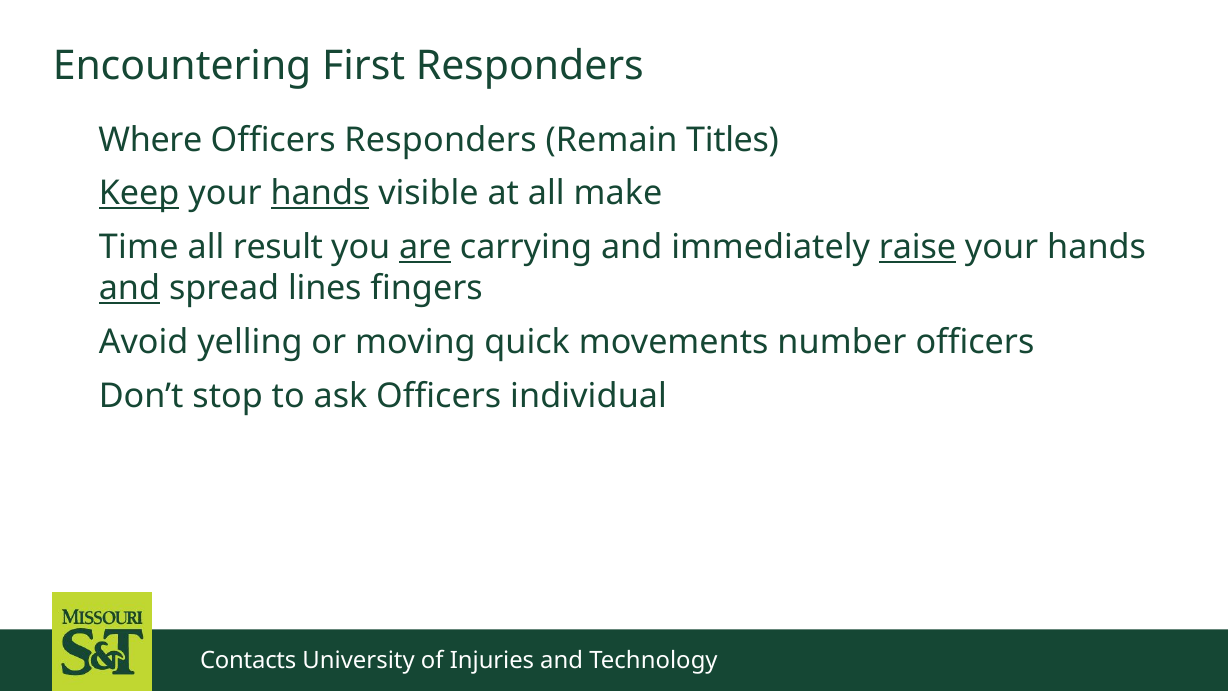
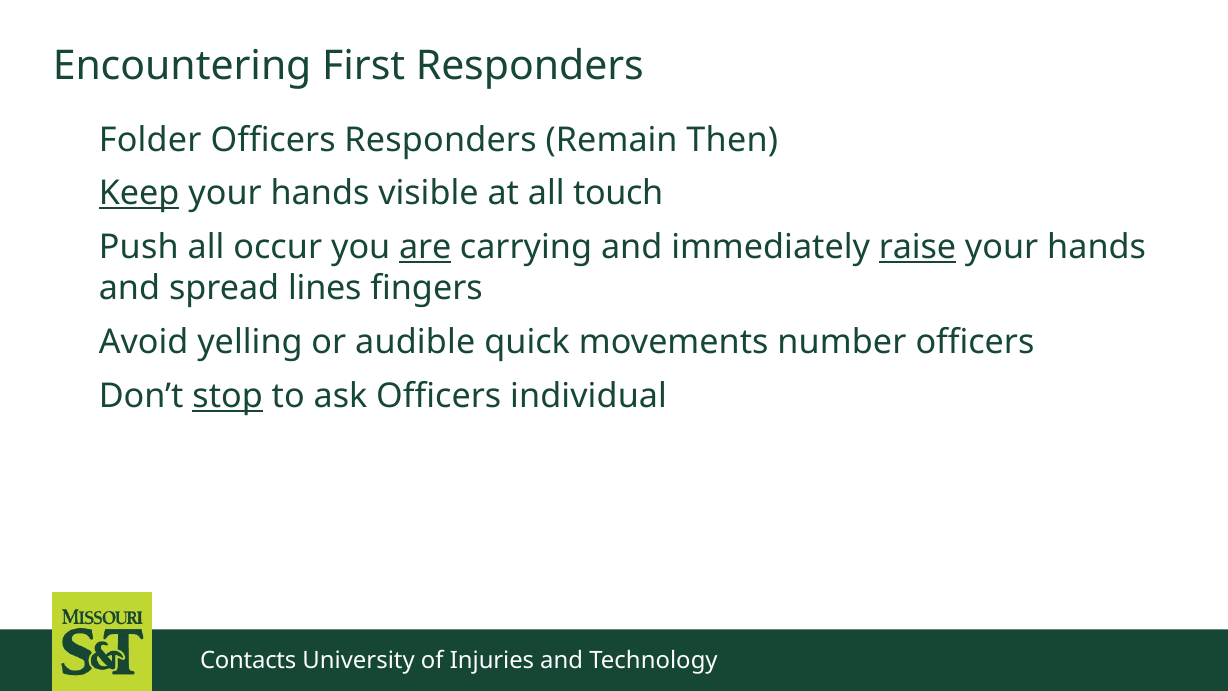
Where: Where -> Folder (150, 140)
Titles: Titles -> Then (732, 140)
hands underline: present -> none (320, 194)
make: make -> touch (618, 194)
Time: Time -> Push (139, 247)
result: result -> occur (278, 247)
and underline: present -> none (129, 288)
moving: moving -> audible (415, 342)
stop underline: none -> present (228, 396)
